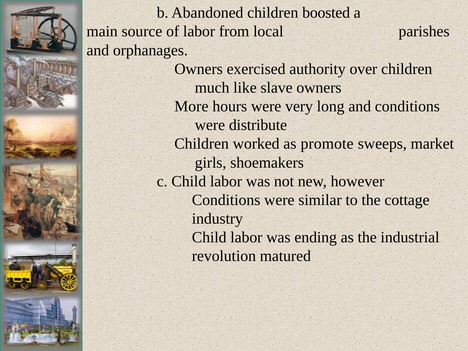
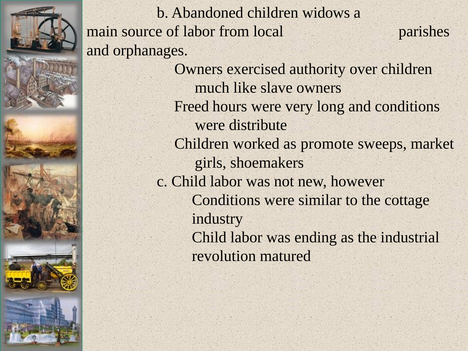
boosted: boosted -> widows (326, 13)
More: More -> Freed (192, 106)
